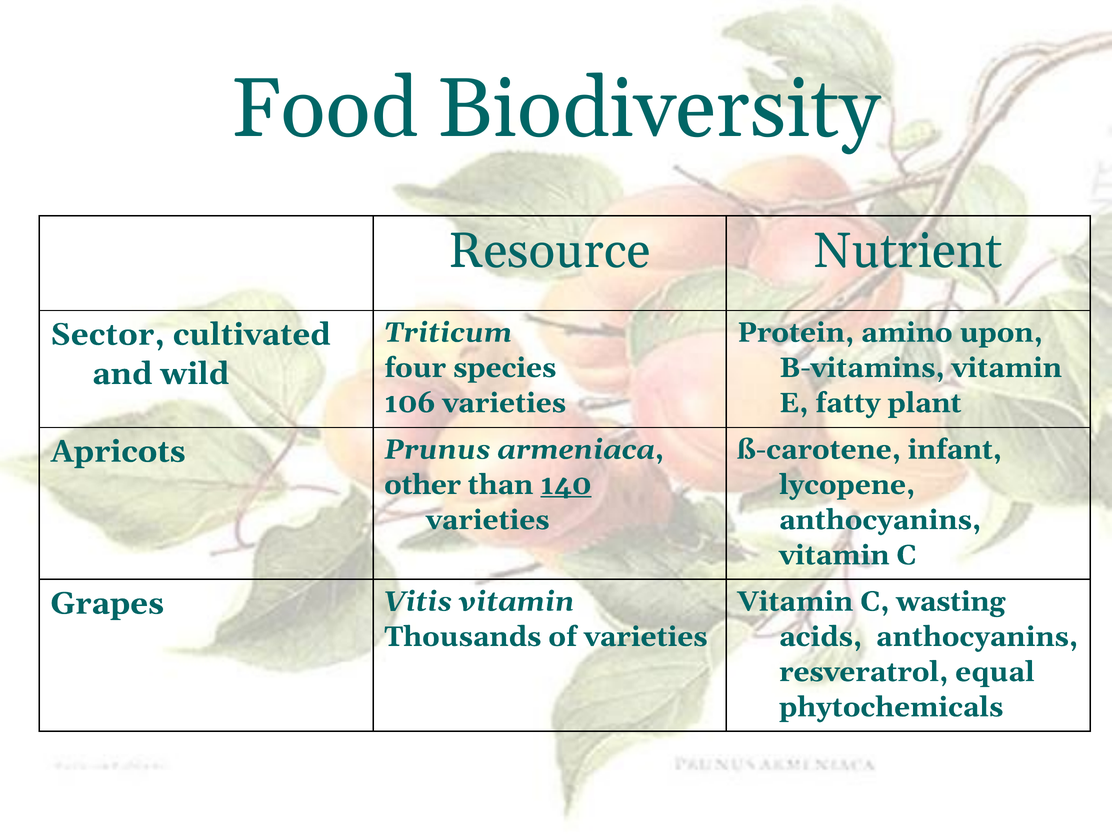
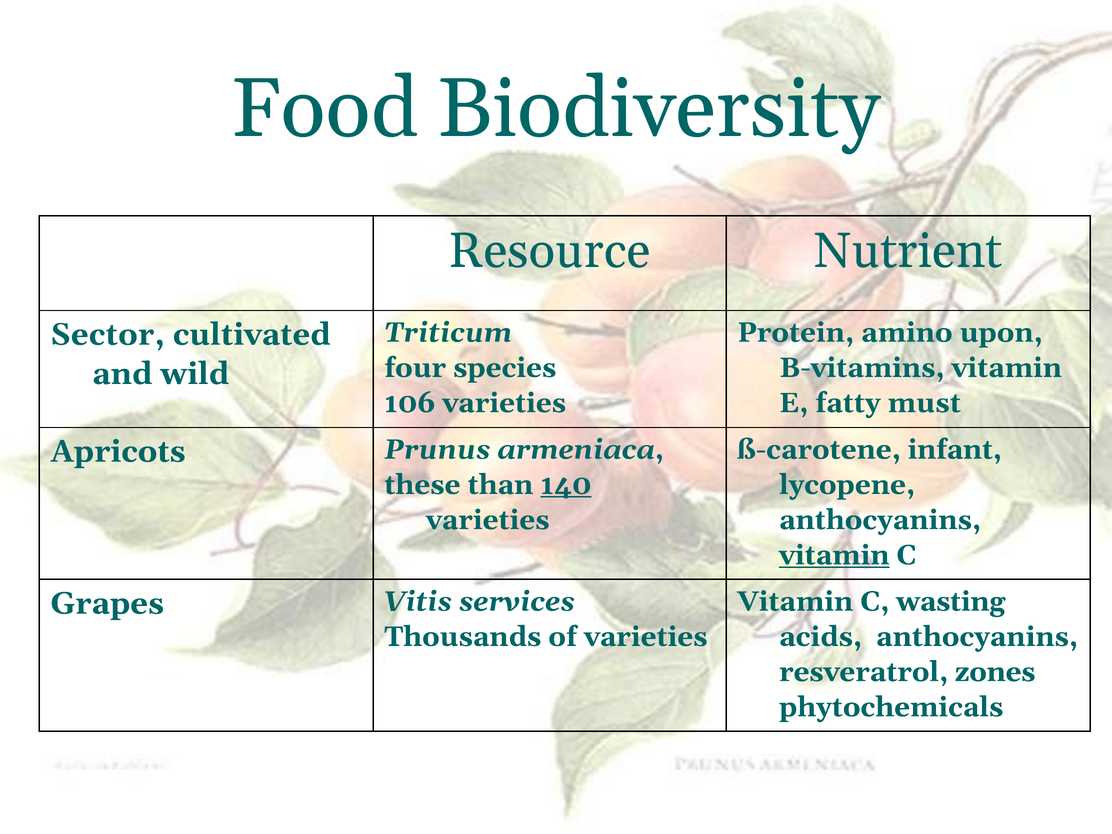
plant: plant -> must (924, 403)
other: other -> these (422, 485)
vitamin underline: none -> present (834, 555)
Vitis vitamin: vitamin -> services (517, 602)
equal: equal -> zones (995, 672)
